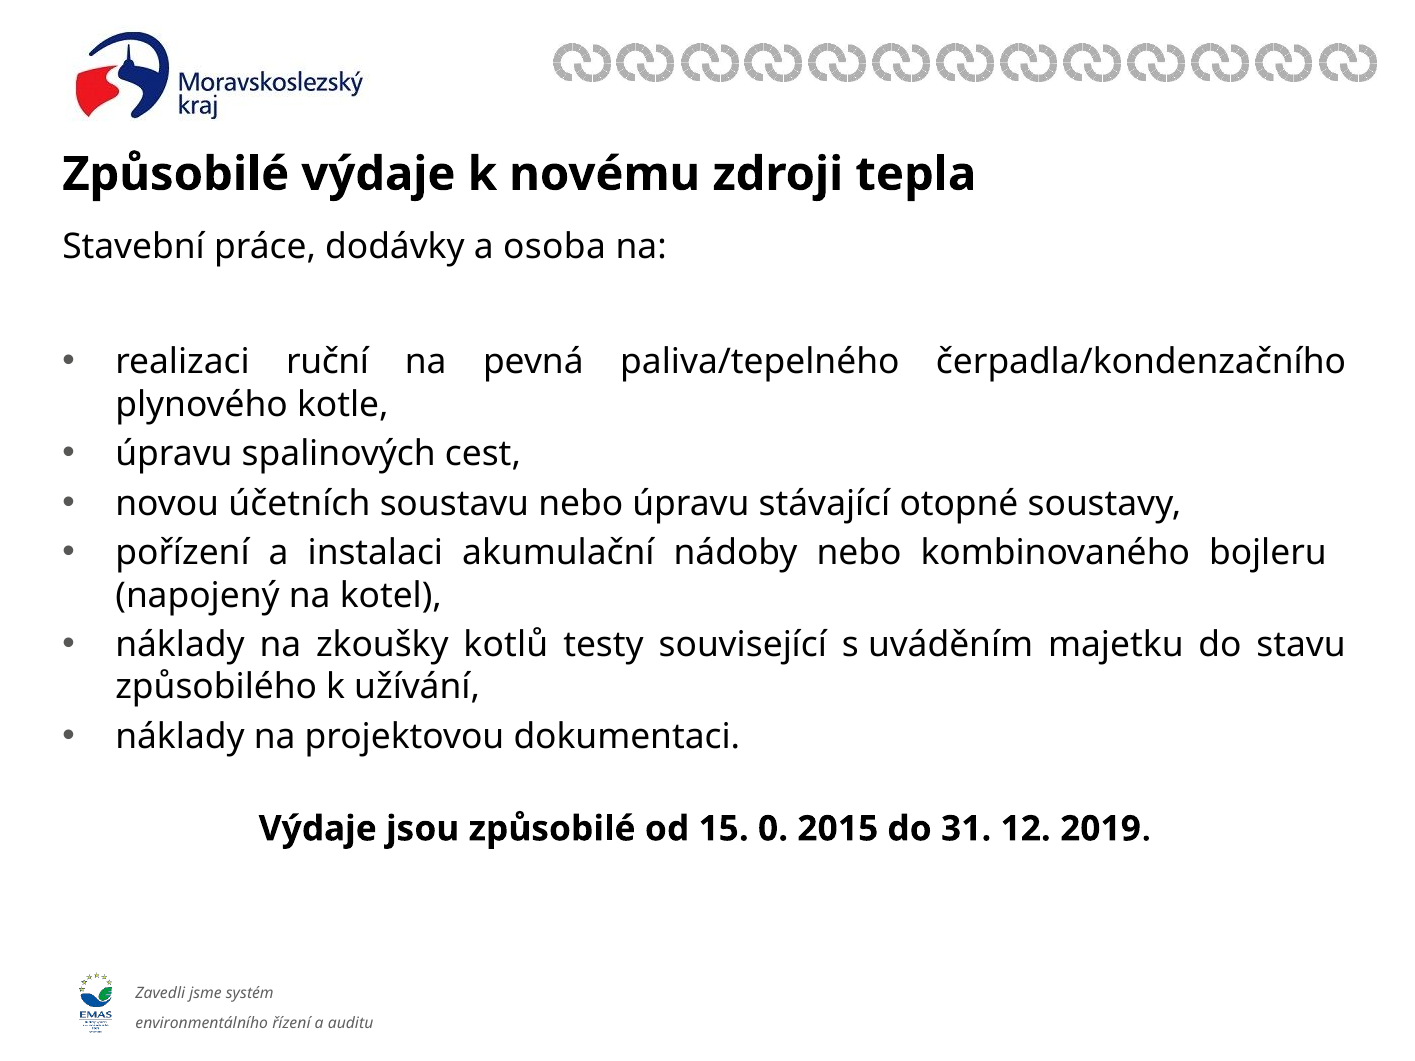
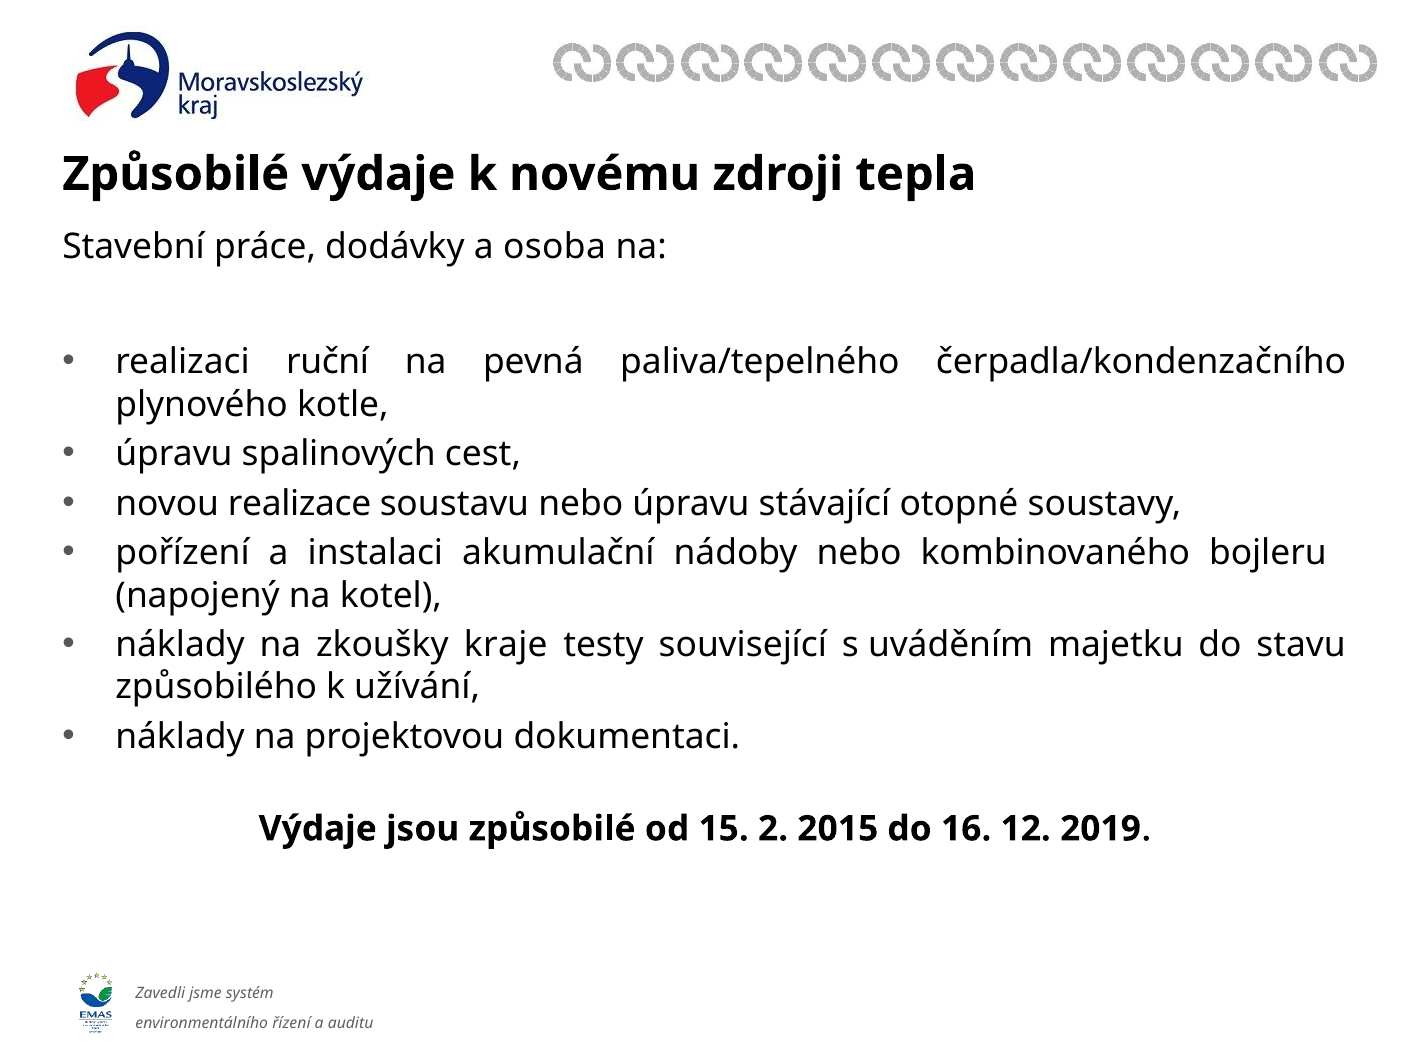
účetních: účetních -> realizace (300, 504)
kotlů: kotlů -> kraje (506, 645)
0: 0 -> 2 (773, 829)
31: 31 -> 16 (966, 829)
